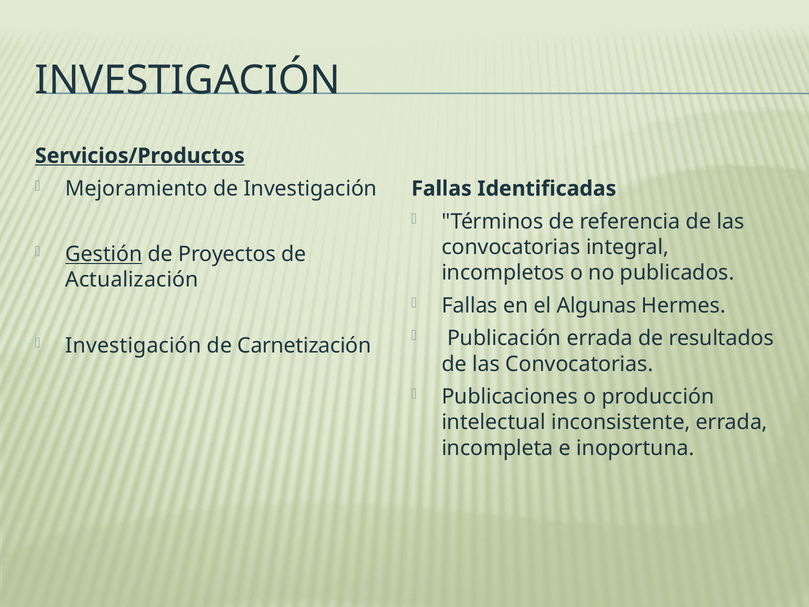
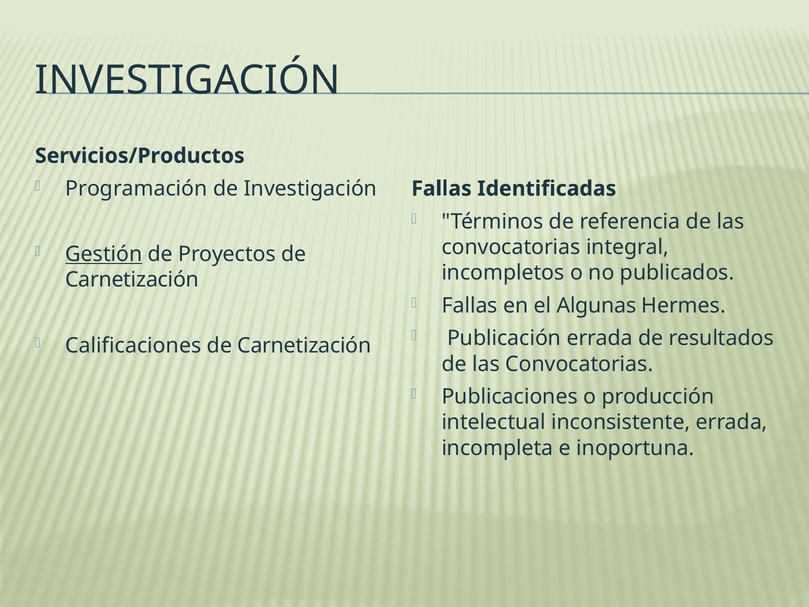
Servicios/Productos underline: present -> none (140, 156)
Mejoramiento: Mejoramiento -> Programación (136, 189)
Actualización: Actualización -> Carnetización (132, 280)
Investigación: Investigación -> Calificaciones (133, 345)
